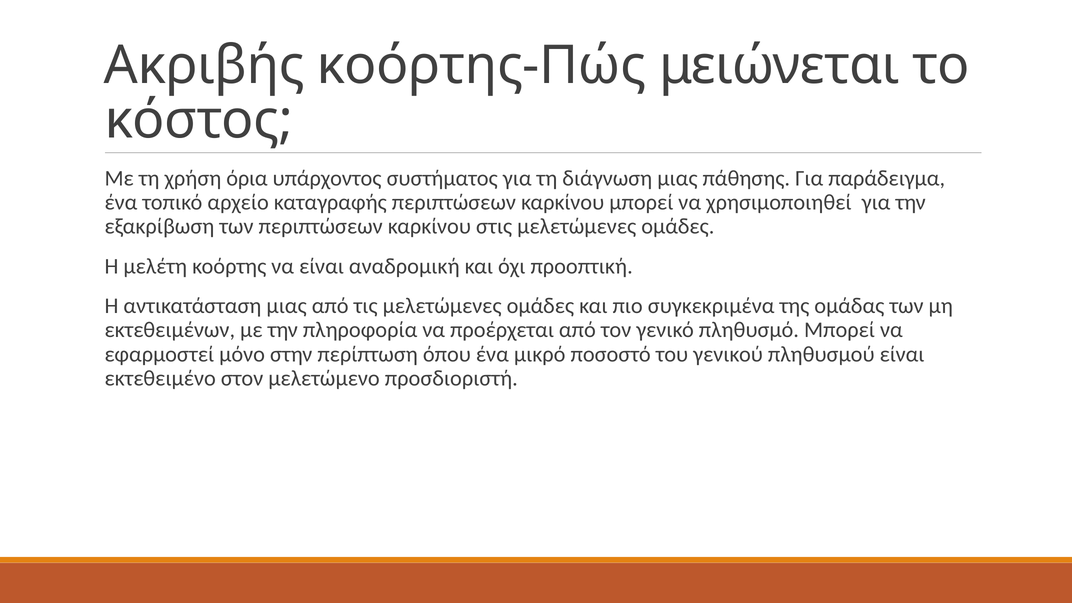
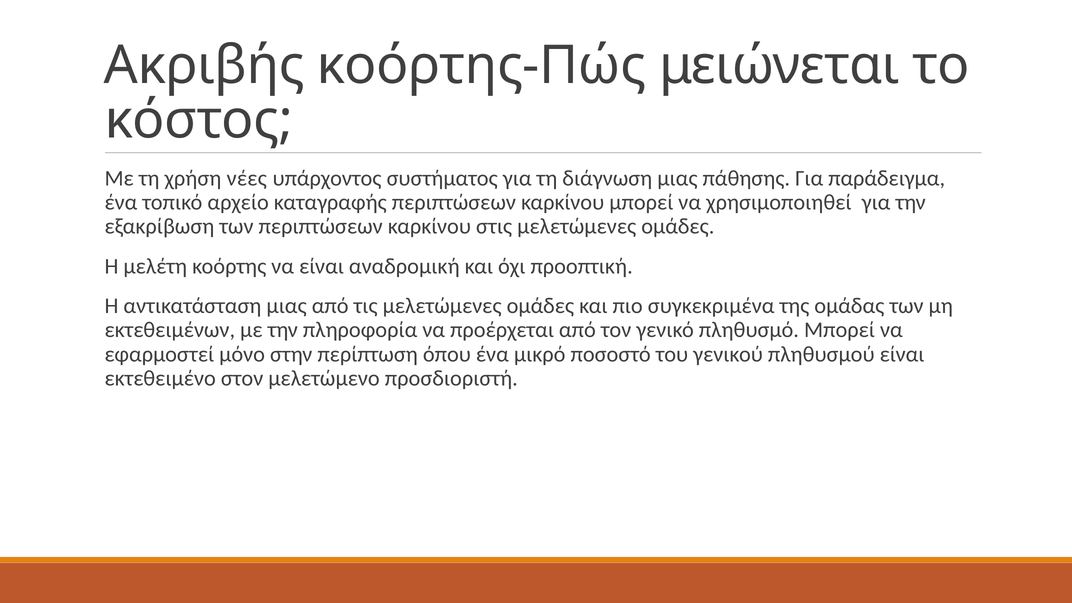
όρια: όρια -> νέες (247, 178)
